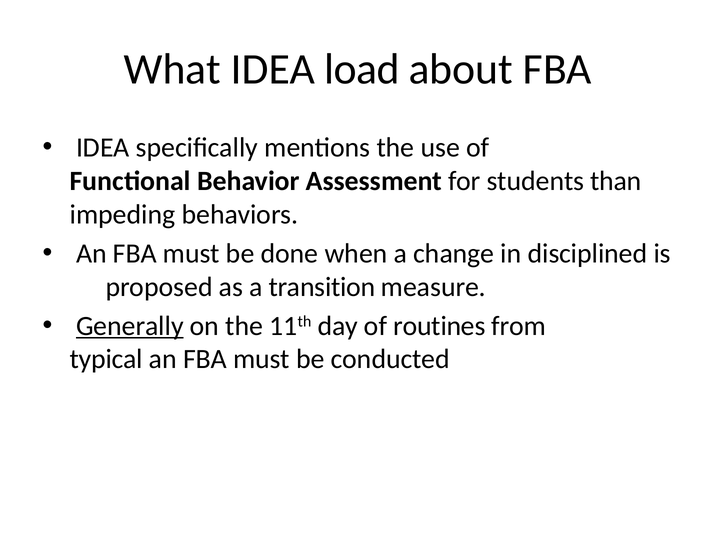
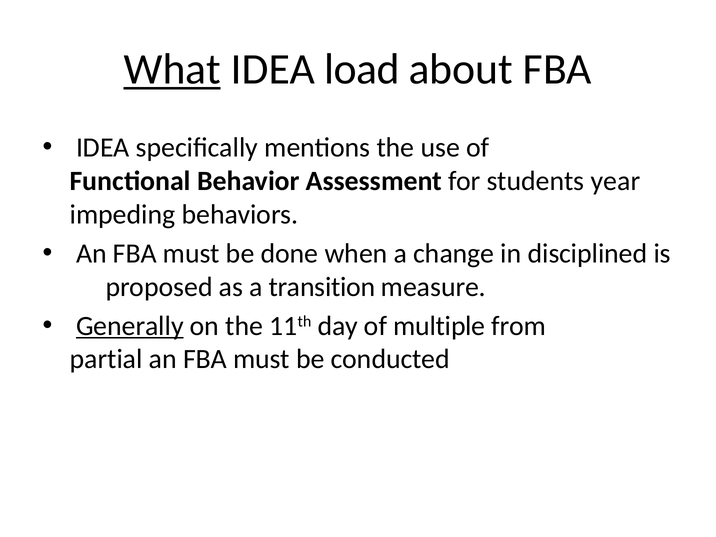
What underline: none -> present (172, 69)
than: than -> year (616, 181)
routines: routines -> multiple (439, 326)
typical: typical -> partial (106, 359)
